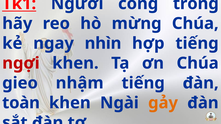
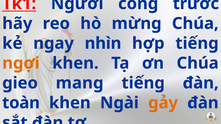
trông: trông -> trước (196, 4)
ngợi colour: red -> orange (21, 63)
nhậm: nhậm -> mang (80, 83)
